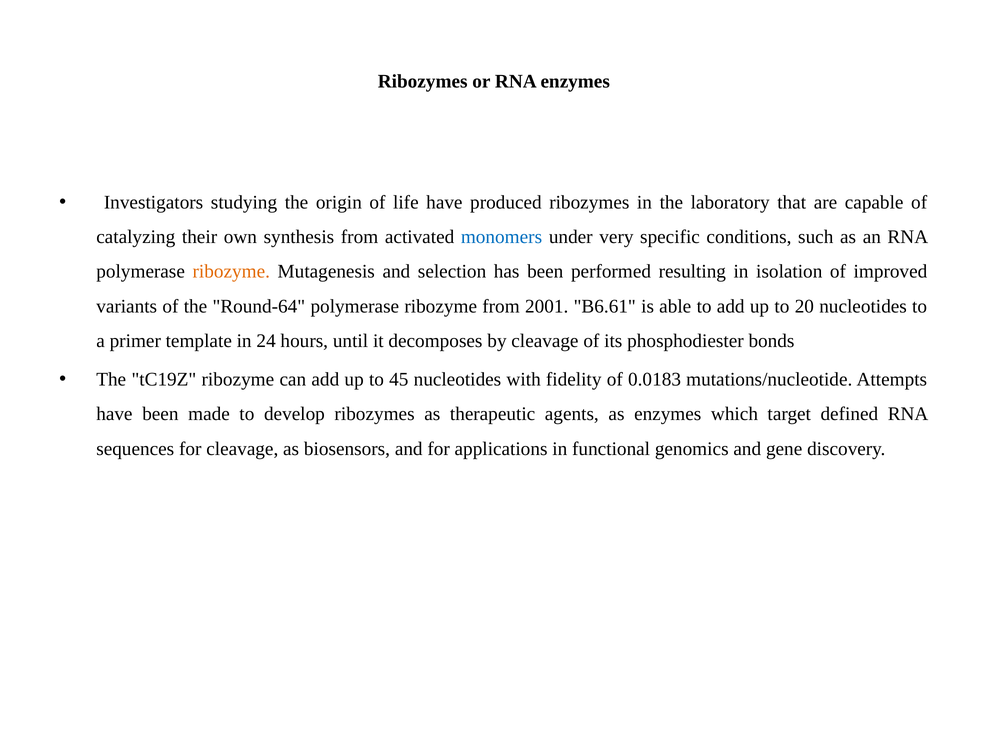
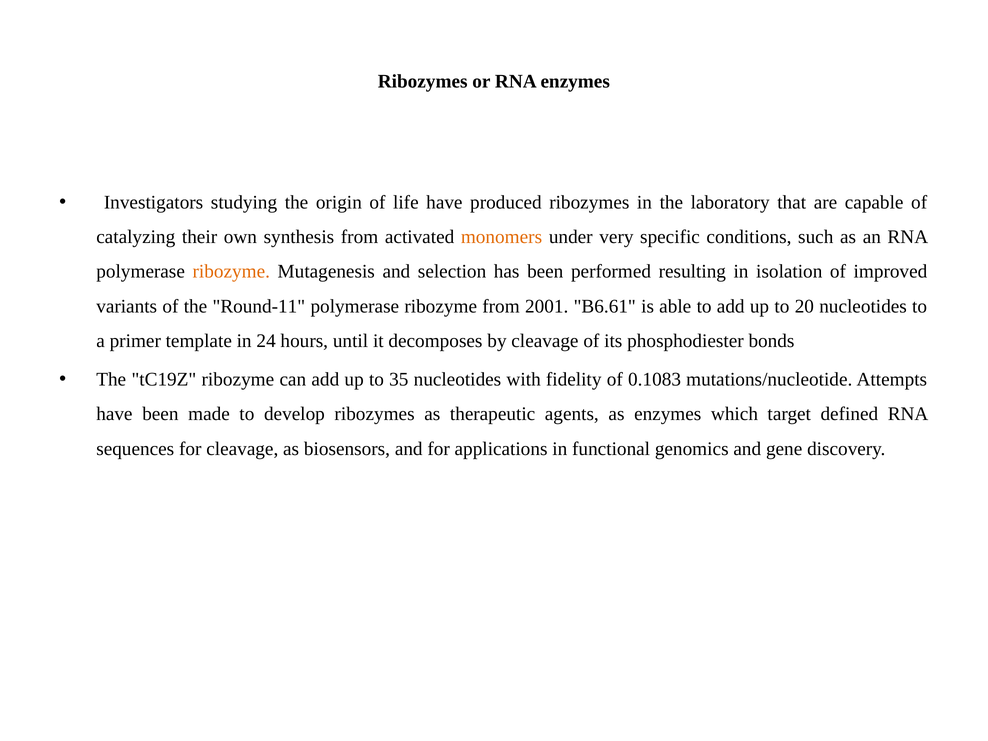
monomers colour: blue -> orange (502, 237)
Round-64: Round-64 -> Round-11 (259, 306)
45: 45 -> 35 (399, 379)
0.0183: 0.0183 -> 0.1083 (655, 379)
